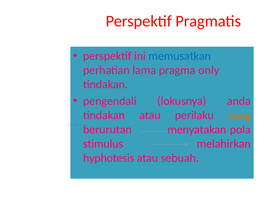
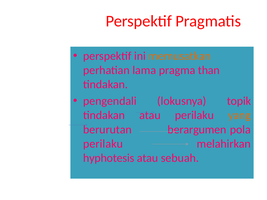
memusatkan colour: blue -> orange (180, 56)
only: only -> than (209, 70)
anda: anda -> topik (239, 101)
menyatakan: menyatakan -> berargumen (197, 130)
stimulus: stimulus -> perilaku (103, 144)
